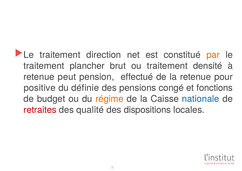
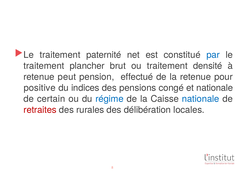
direction: direction -> paternité (104, 55)
par colour: orange -> blue (213, 55)
définie: définie -> indices (85, 88)
et fonctions: fonctions -> nationale (215, 88)
budget: budget -> certain (51, 99)
régime colour: orange -> blue (110, 99)
qualité: qualité -> rurales (90, 110)
dispositions: dispositions -> délibération (147, 110)
